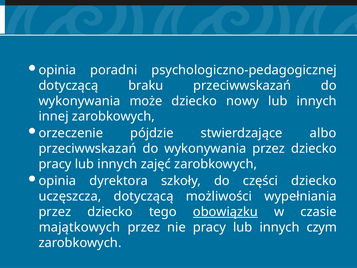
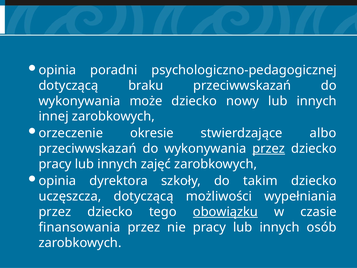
pójdzie: pójdzie -> okresie (152, 133)
przez underline: none -> present (269, 149)
części: części -> takim (260, 181)
majątkowych: majątkowych -> finansowania (79, 227)
czym: czym -> osób (322, 227)
